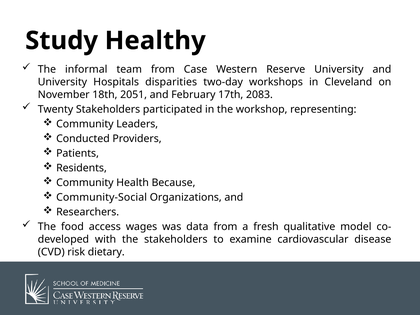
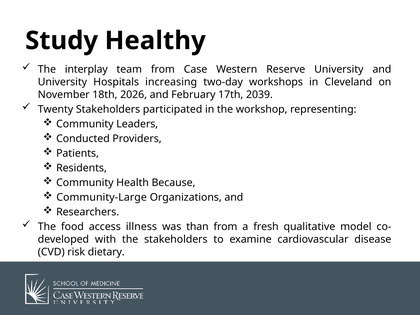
informal: informal -> interplay (86, 69)
disparities: disparities -> increasing (171, 82)
2051: 2051 -> 2026 (134, 95)
2083: 2083 -> 2039 (259, 95)
Community-Social: Community-Social -> Community-Large (102, 197)
wages: wages -> illness (141, 227)
data: data -> than (197, 227)
